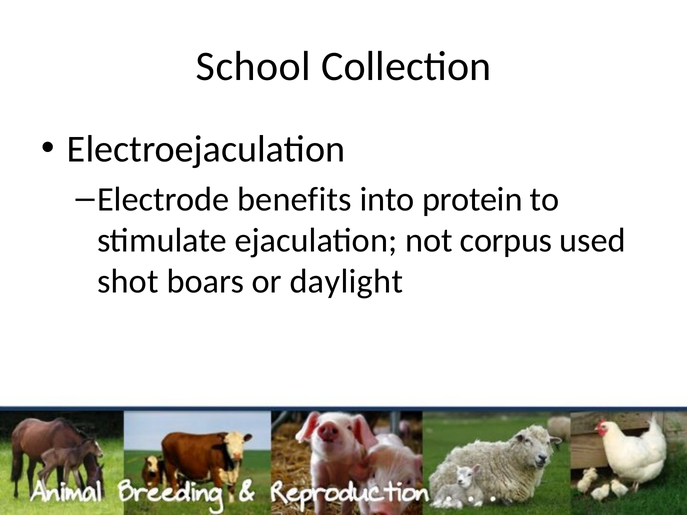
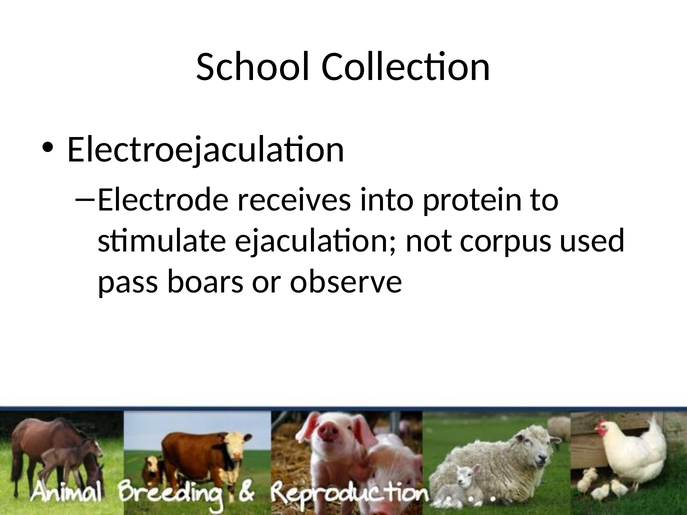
benefits: benefits -> receives (294, 199)
shot: shot -> pass (128, 282)
daylight: daylight -> observe (346, 282)
